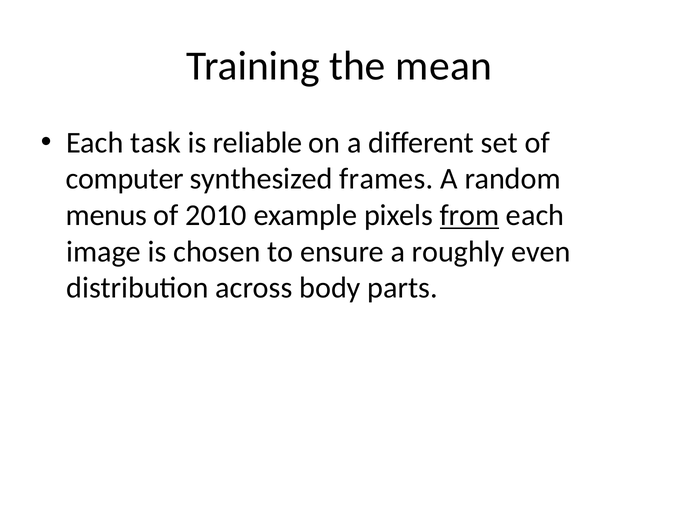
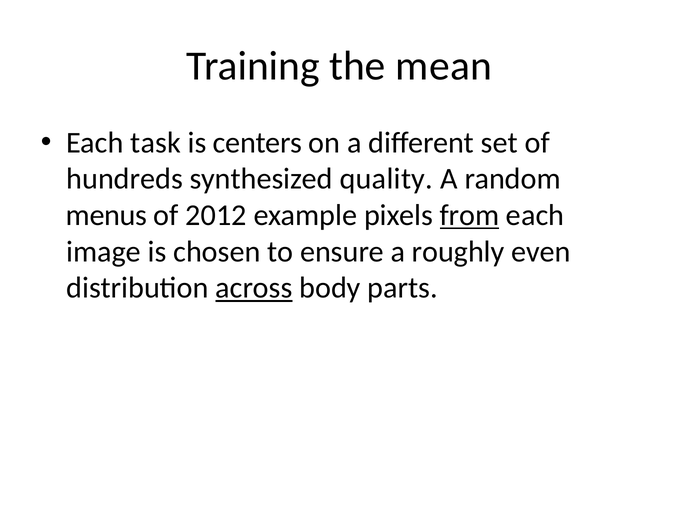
reliable: reliable -> centers (258, 143)
computer: computer -> hundreds (125, 179)
frames: frames -> quality (386, 179)
2010: 2010 -> 2012 (216, 215)
across underline: none -> present (254, 288)
